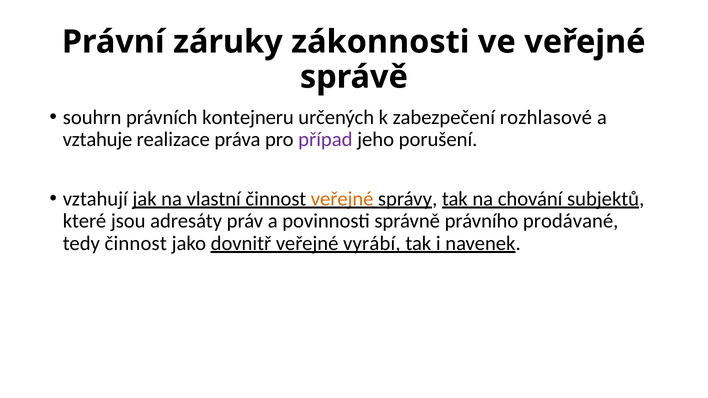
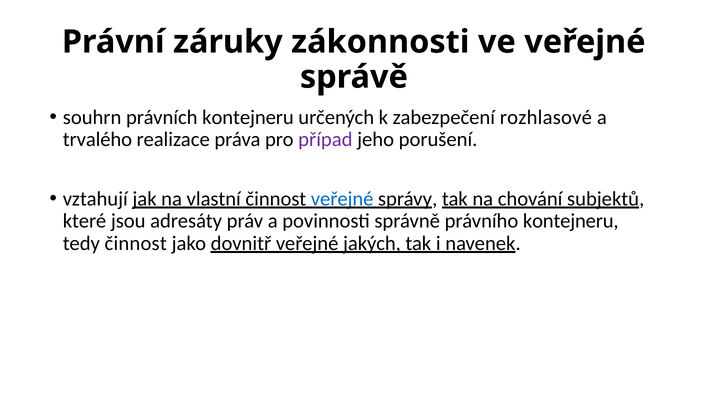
vztahuje: vztahuje -> trvalého (97, 140)
veřejné colour: orange -> blue (342, 199)
právního prodávané: prodávané -> kontejneru (571, 221)
vyrábí: vyrábí -> jakých (372, 244)
